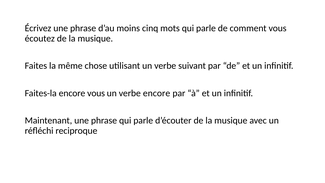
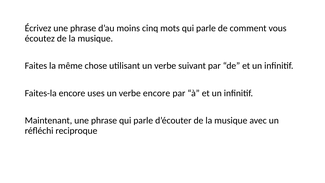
encore vous: vous -> uses (96, 93)
